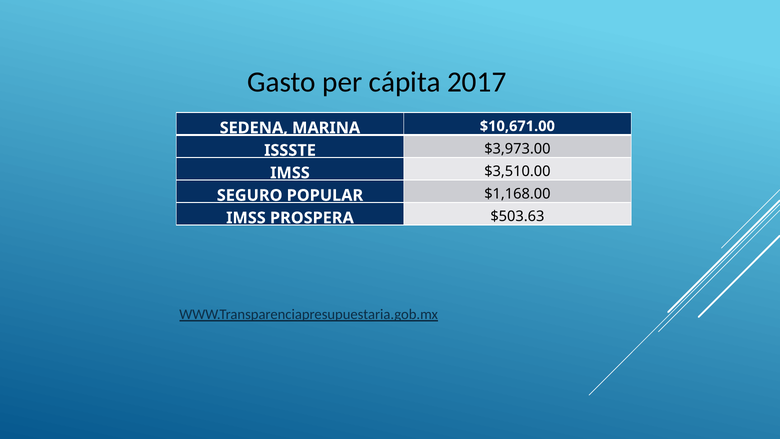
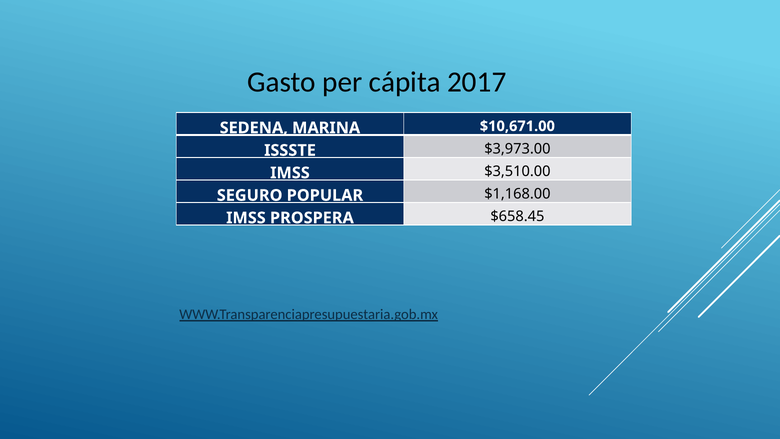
$503.63: $503.63 -> $658.45 (517, 216)
